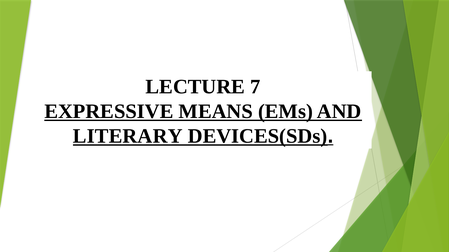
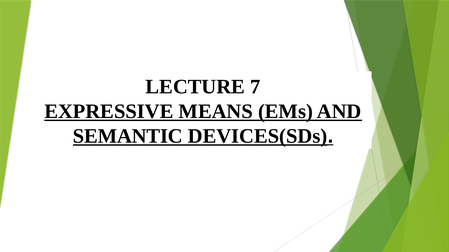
LITERARY: LITERARY -> SEMANTIC (128, 136)
